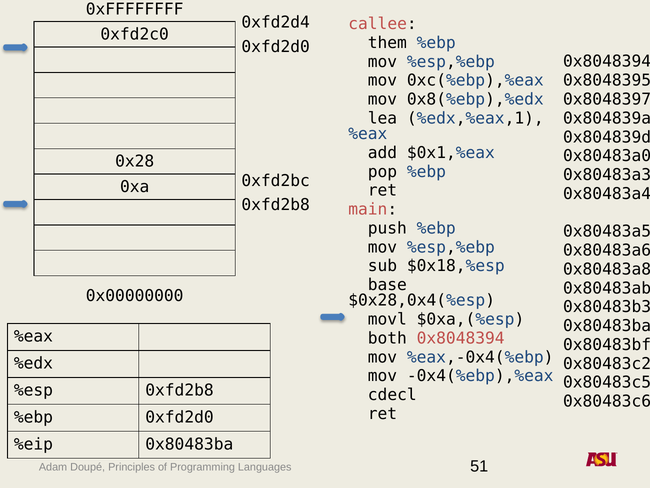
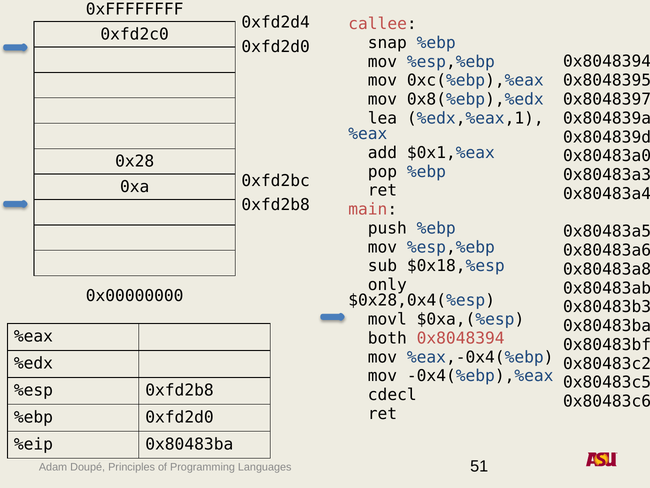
them: them -> snap (387, 43)
base: base -> only (387, 285)
